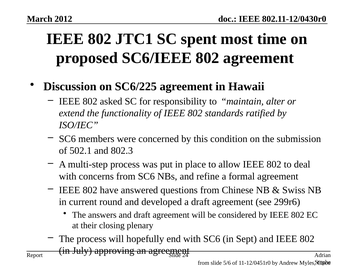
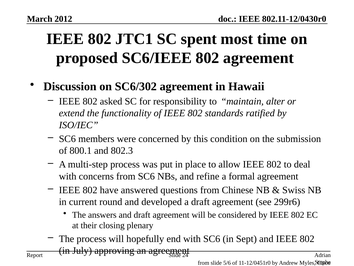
SC6/225: SC6/225 -> SC6/302 (136, 86)
502.1: 502.1 -> 800.1 (81, 150)
